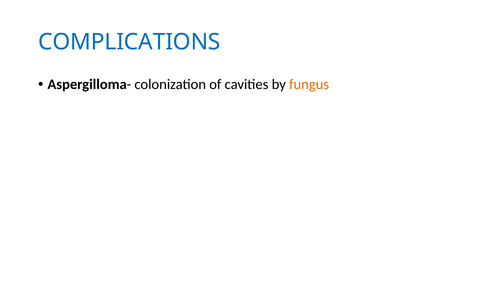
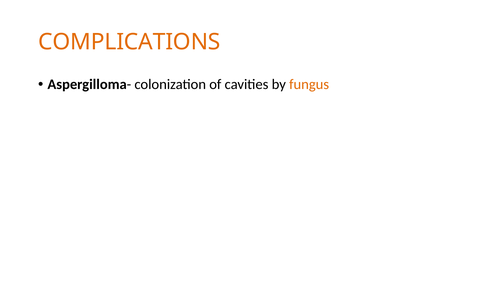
COMPLICATIONS colour: blue -> orange (129, 42)
